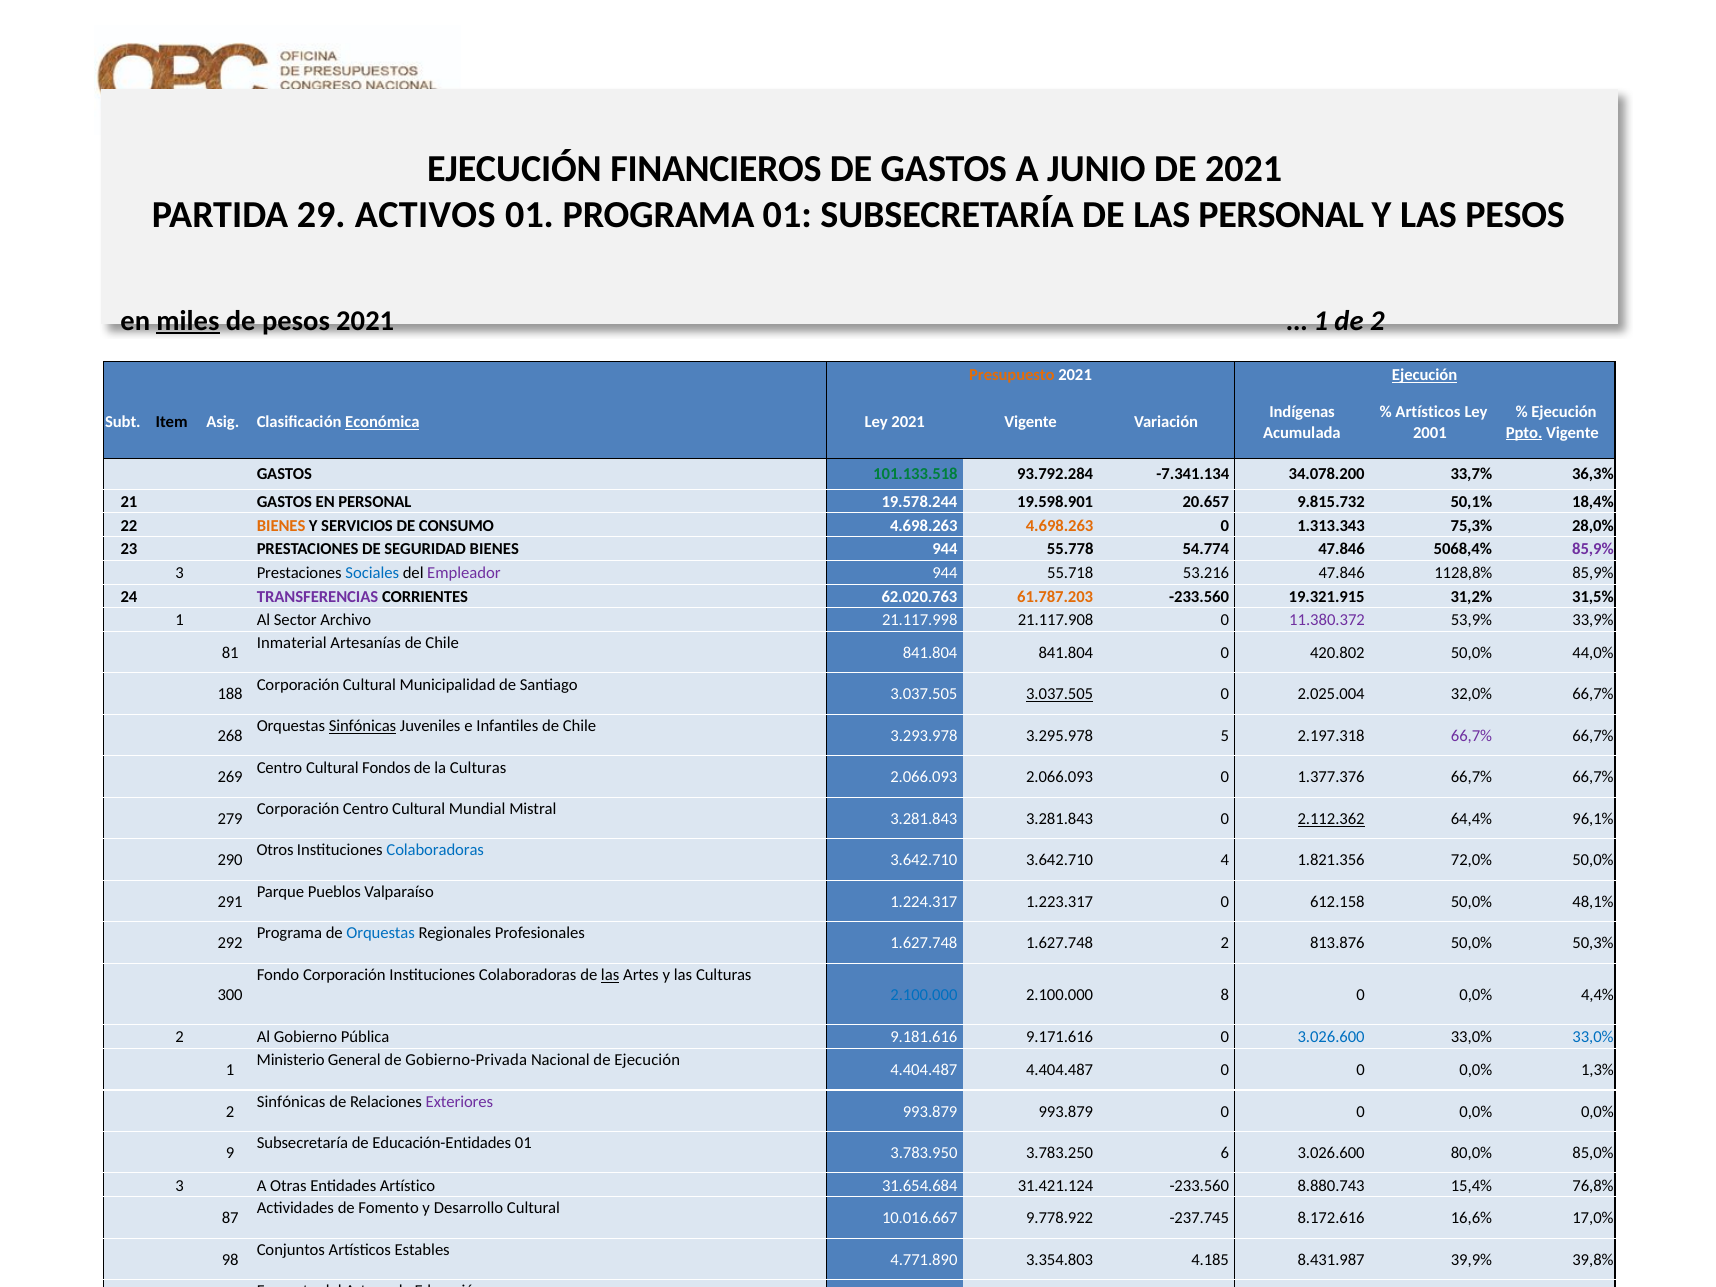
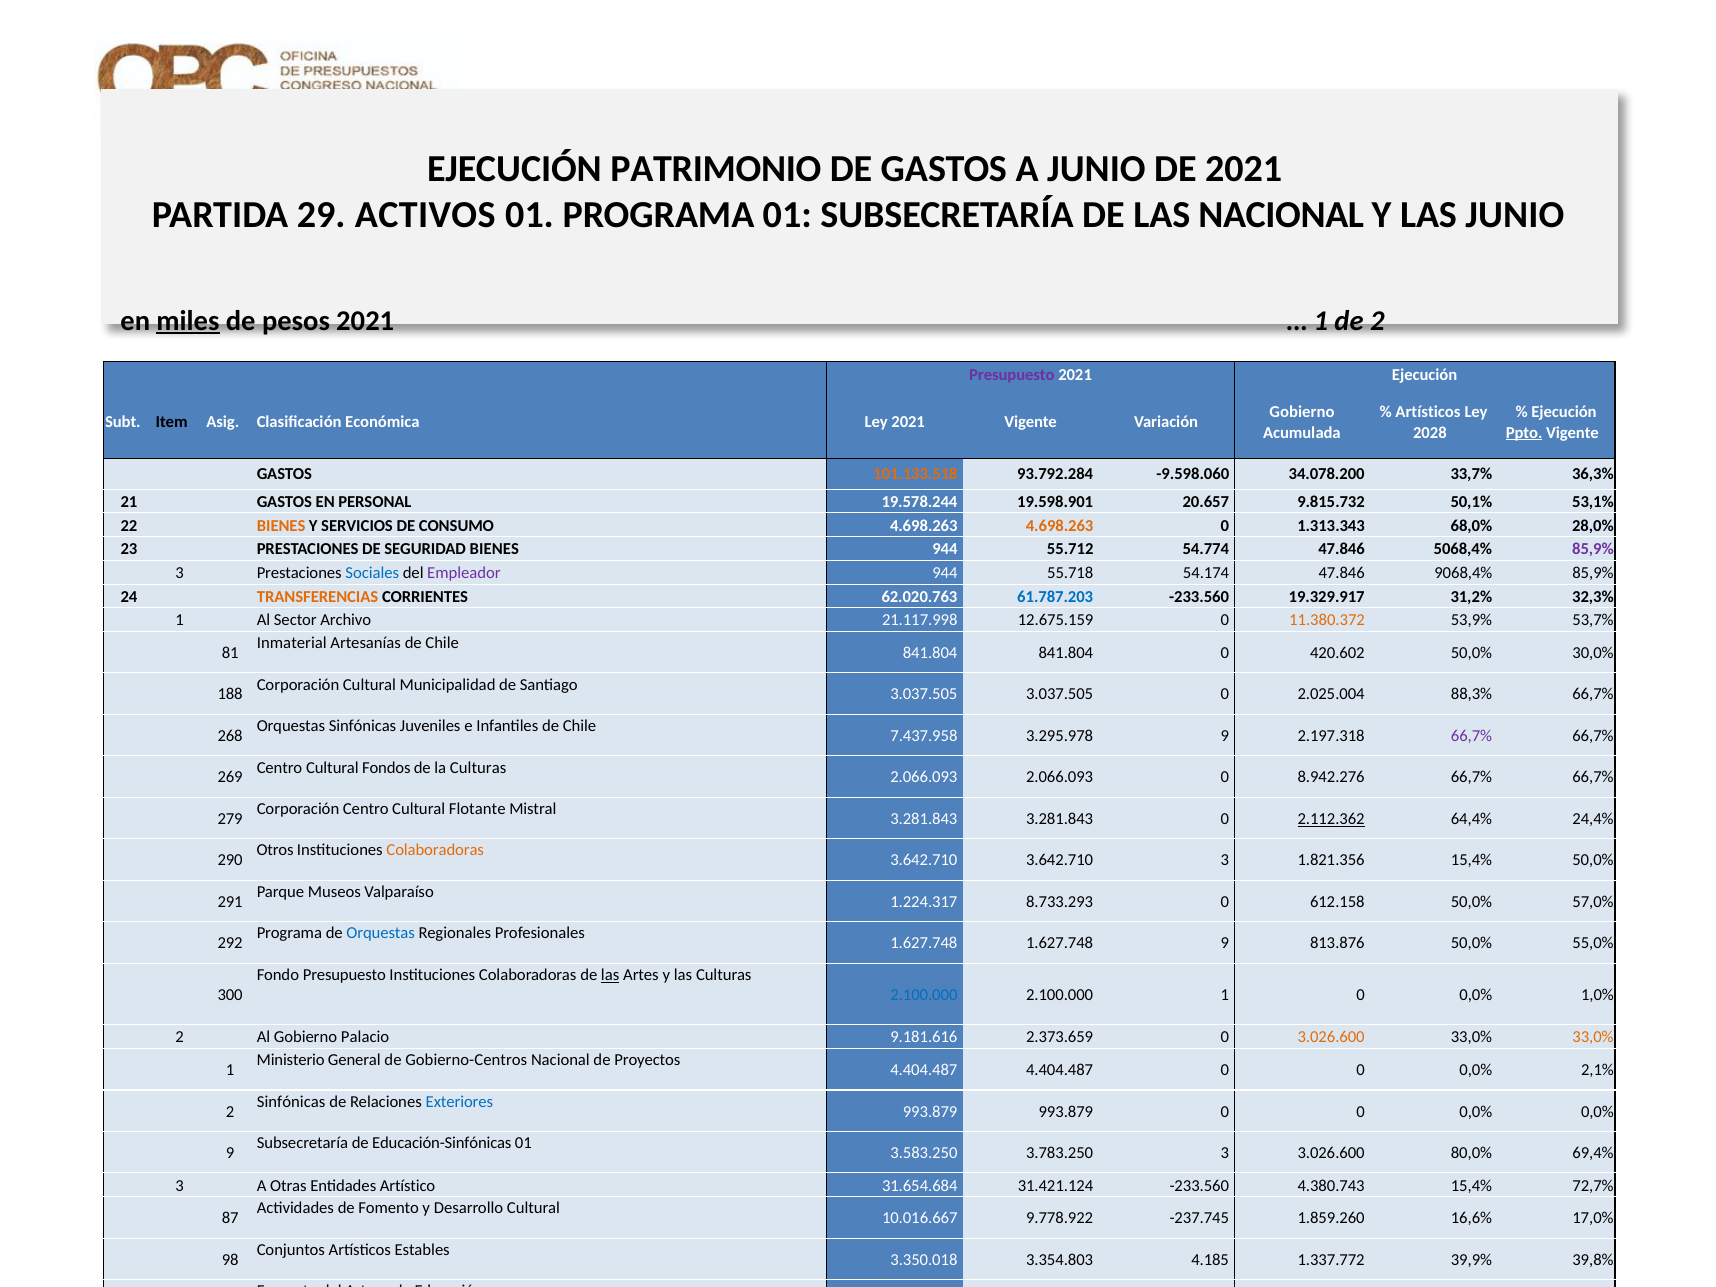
FINANCIEROS: FINANCIEROS -> PATRIMONIO (716, 169)
LAS PERSONAL: PERSONAL -> NACIONAL (1281, 215)
LAS PESOS: PESOS -> JUNIO (1515, 215)
Presupuesto colour: orange -> purple (1012, 375)
Ejecución underline: present -> none (1425, 375)
Indígenas: Indígenas -> Gobierno (1302, 412)
Económica underline: present -> none (382, 422)
2001: 2001 -> 2028 (1430, 433)
101.133.518 colour: green -> orange (915, 474)
-7.341.134: -7.341.134 -> -9.598.060 (1193, 474)
18,4%: 18,4% -> 53,1% (1593, 502)
75,3%: 75,3% -> 68,0% (1471, 526)
55.778: 55.778 -> 55.712 (1070, 549)
53.216: 53.216 -> 54.174 (1206, 573)
1128,8%: 1128,8% -> 9068,4% (1463, 573)
TRANSFERENCIAS colour: purple -> orange (318, 597)
61.787.203 colour: orange -> blue (1055, 597)
19.321.915: 19.321.915 -> 19.329.917 (1327, 597)
31,5%: 31,5% -> 32,3% (1593, 597)
21.117.908: 21.117.908 -> 12.675.159 (1056, 620)
11.380.372 colour: purple -> orange (1327, 620)
33,9%: 33,9% -> 53,7% (1593, 620)
420.802: 420.802 -> 420.602 (1337, 653)
44,0%: 44,0% -> 30,0% (1593, 653)
3.037.505 underline: present -> none (1060, 694)
32,0%: 32,0% -> 88,3% (1471, 694)
Sinfónicas underline: present -> none (362, 726)
3.293.978: 3.293.978 -> 7.437.958 (924, 736)
3.295.978 5: 5 -> 9 (1225, 736)
1.377.376: 1.377.376 -> 8.942.276 (1331, 777)
Mundial: Mundial -> Flotante (477, 809)
96,1%: 96,1% -> 24,4% (1593, 819)
Colaboradoras colour: blue -> orange (435, 850)
3.642.710 4: 4 -> 3 (1225, 860)
1.821.356 72,0%: 72,0% -> 15,4% (1471, 860)
Pueblos: Pueblos -> Museos (334, 892)
1.223.317: 1.223.317 -> 8.733.293 (1060, 902)
48,1%: 48,1% -> 57,0% (1593, 902)
1.627.748 2: 2 -> 9 (1225, 943)
50,3%: 50,3% -> 55,0% (1593, 943)
Fondo Corporación: Corporación -> Presupuesto (344, 975)
2.100.000 8: 8 -> 1 (1225, 995)
4,4%: 4,4% -> 1,0% (1597, 995)
Pública: Pública -> Palacio (365, 1037)
9.171.616: 9.171.616 -> 2.373.659 (1060, 1037)
3.026.600 colour: blue -> orange (1331, 1037)
33,0% colour: blue -> orange (1593, 1037)
Gobierno-Privada: Gobierno-Privada -> Gobierno-Centros (466, 1060)
Nacional de Ejecución: Ejecución -> Proyectos (647, 1060)
1,3%: 1,3% -> 2,1% (1597, 1070)
Exteriores colour: purple -> blue (459, 1102)
Educación-Entidades: Educación-Entidades -> Educación-Sinfónicas (442, 1143)
3.783.950: 3.783.950 -> 3.583.250 (924, 1153)
3.783.250 6: 6 -> 3 (1225, 1153)
85,0%: 85,0% -> 69,4% (1593, 1153)
8.880.743: 8.880.743 -> 4.380.743 (1331, 1186)
76,8%: 76,8% -> 72,7% (1593, 1186)
8.172.616: 8.172.616 -> 1.859.260 (1331, 1218)
4.771.890: 4.771.890 -> 3.350.018 (924, 1260)
8.431.987: 8.431.987 -> 1.337.772 (1331, 1260)
